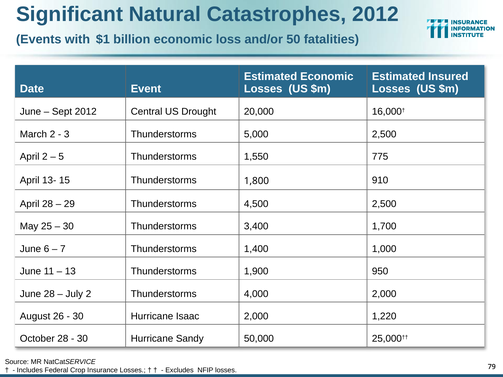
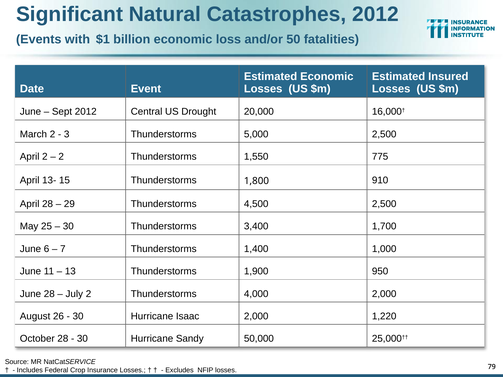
5: 5 -> 2 (61, 157)
